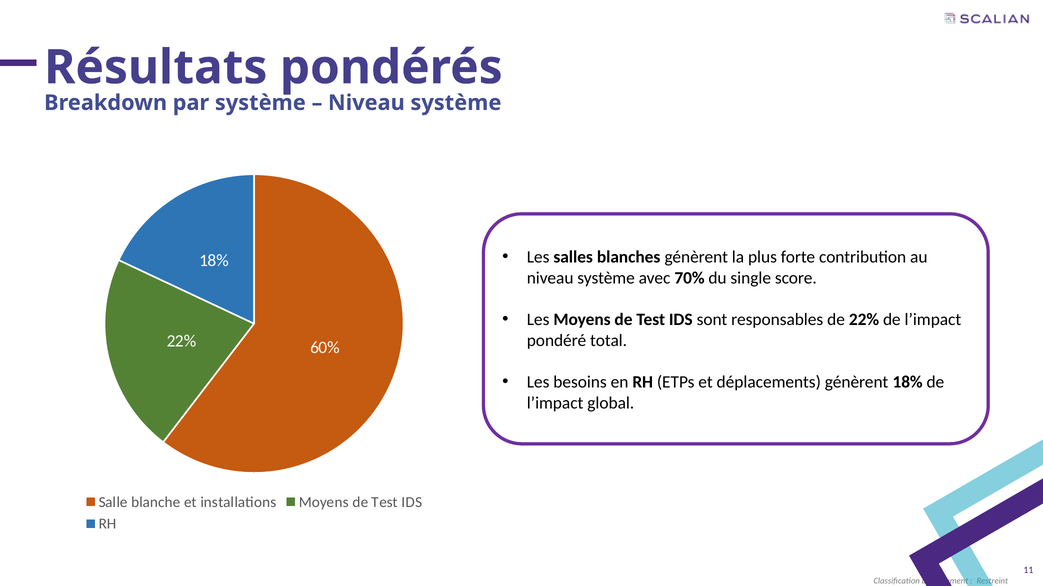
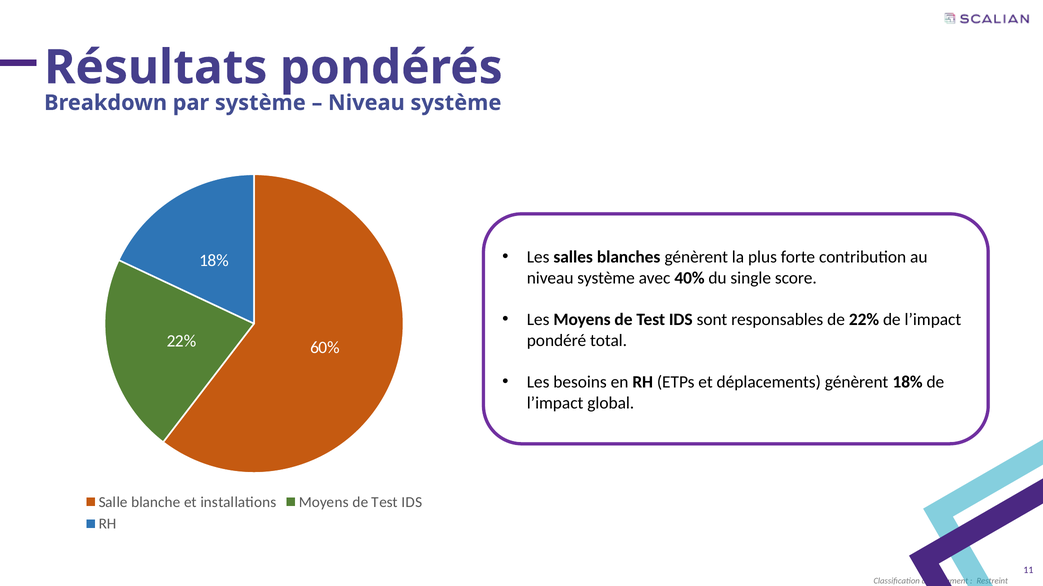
70%: 70% -> 40% (689, 278)
